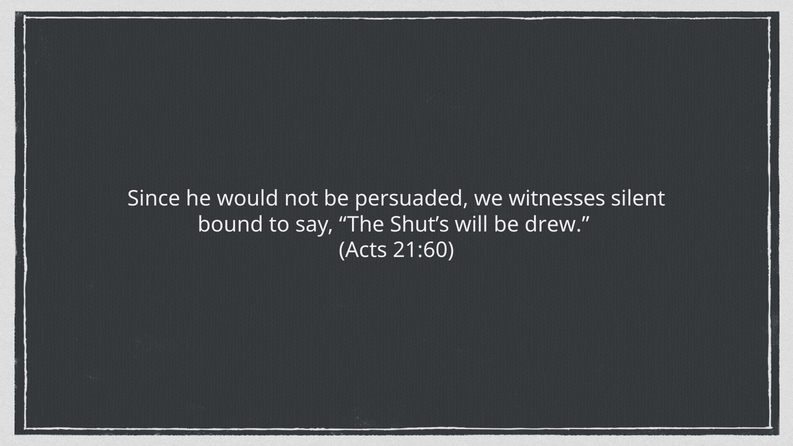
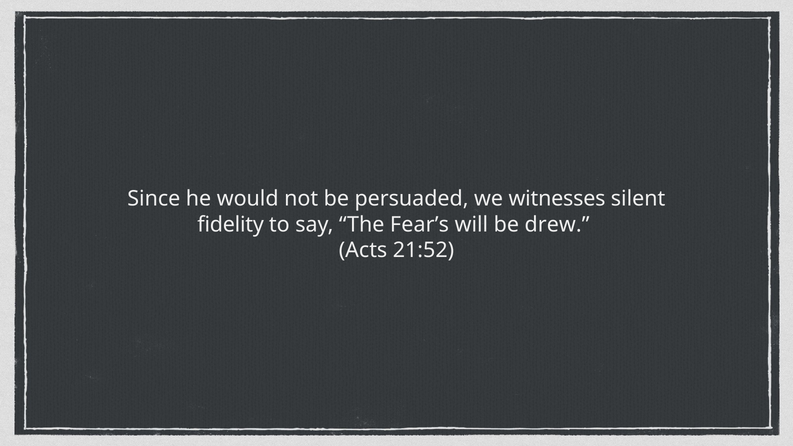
bound: bound -> fidelity (231, 225)
Shut’s: Shut’s -> Fear’s (419, 225)
21:60: 21:60 -> 21:52 (423, 250)
